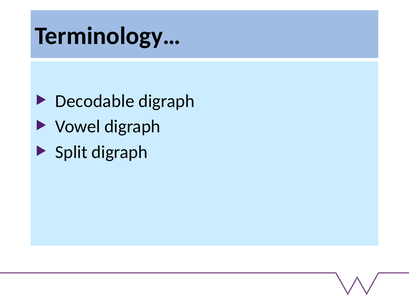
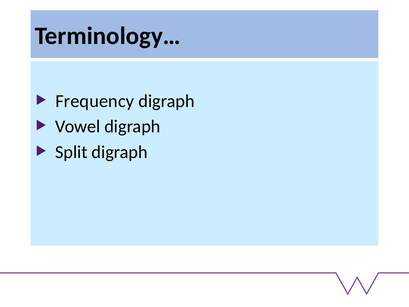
Decodable: Decodable -> Frequency (95, 101)
